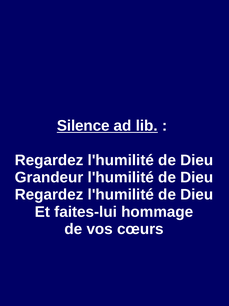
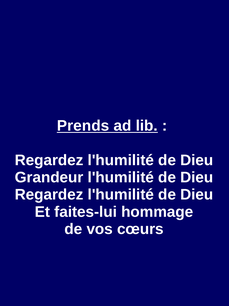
Silence: Silence -> Prends (83, 125)
